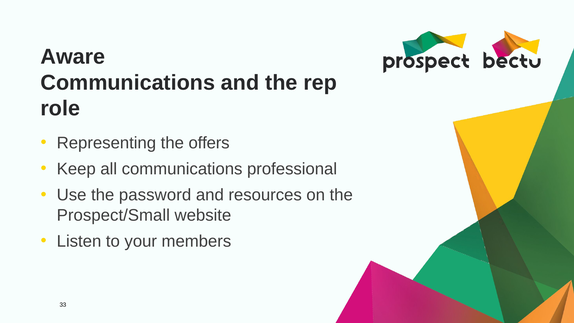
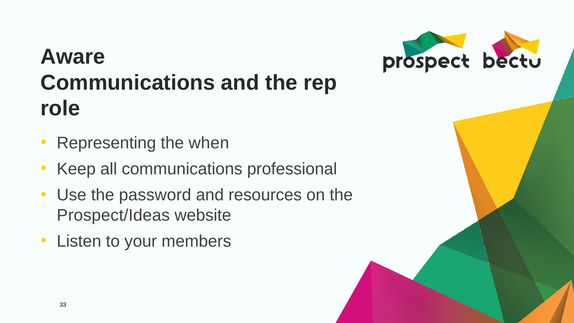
offers: offers -> when (209, 143)
Prospect/Small: Prospect/Small -> Prospect/Ideas (113, 215)
